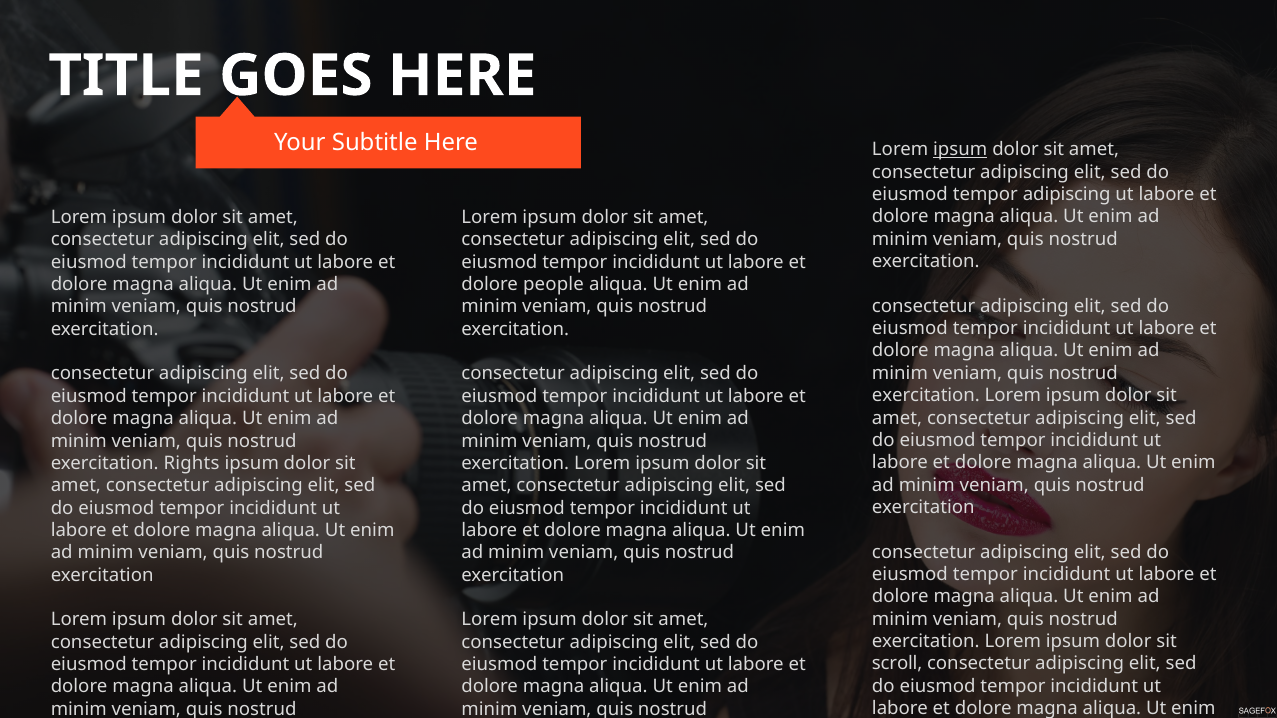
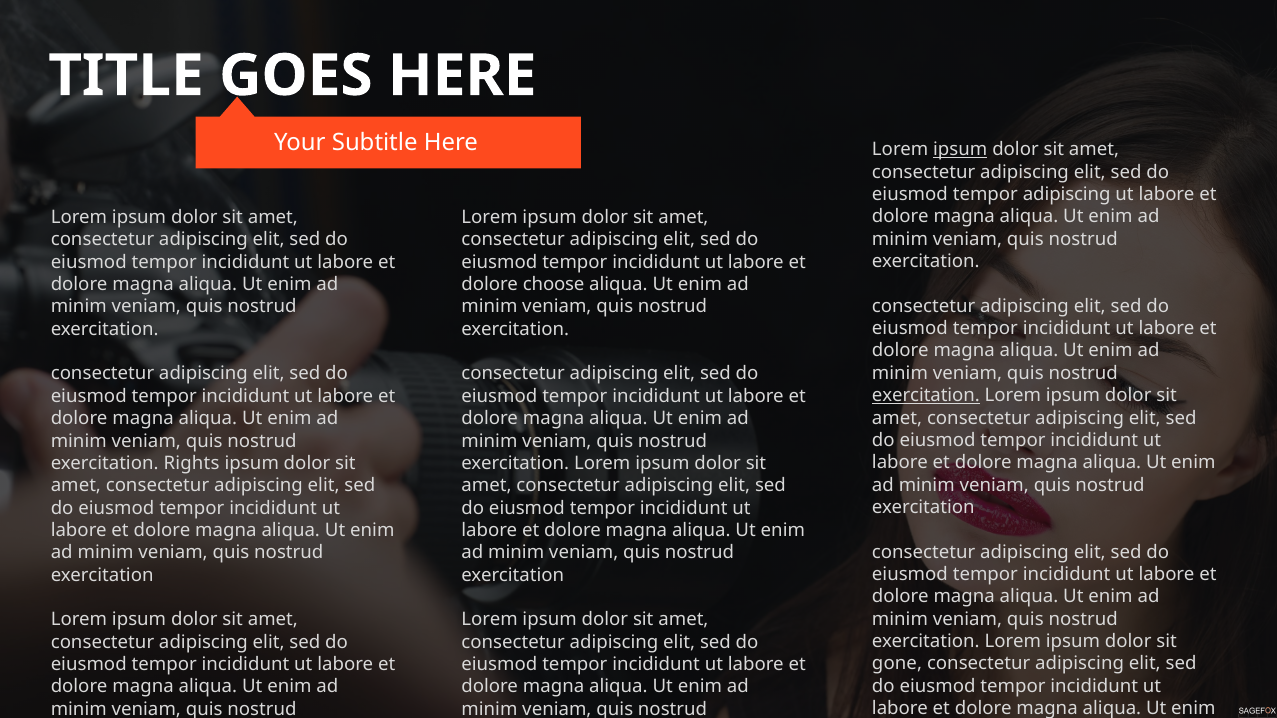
people: people -> choose (554, 285)
exercitation underline: none -> present (926, 396)
scroll: scroll -> gone (897, 664)
